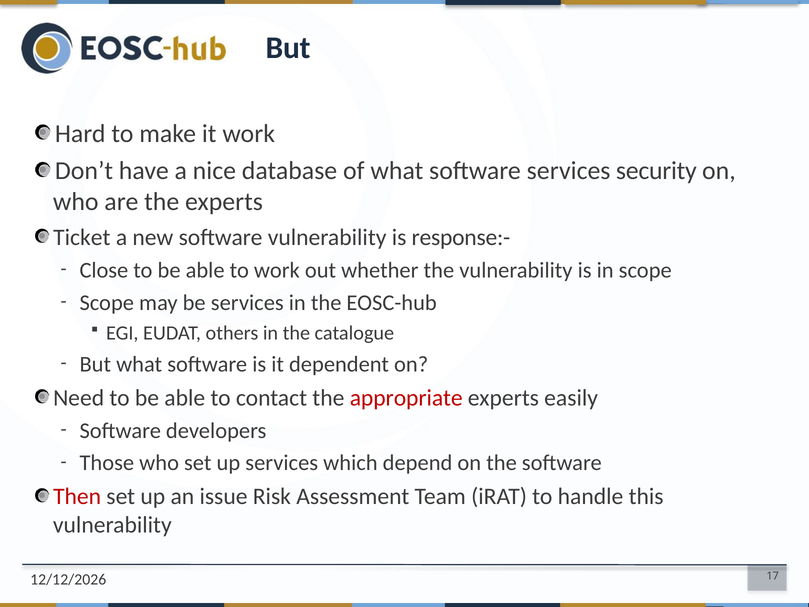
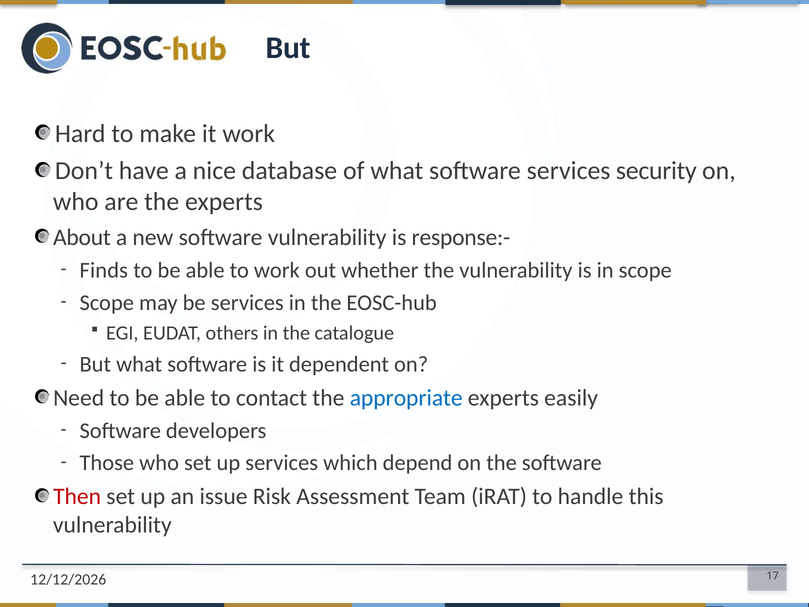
Ticket: Ticket -> About (82, 237)
Close: Close -> Finds (104, 270)
appropriate colour: red -> blue (406, 398)
